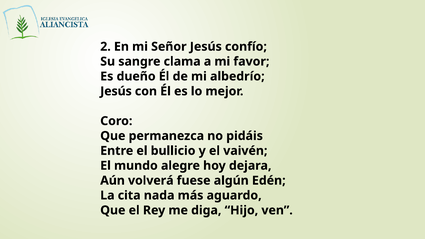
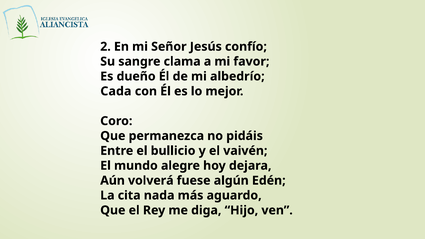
Jesús: Jesús -> Cada (116, 91)
